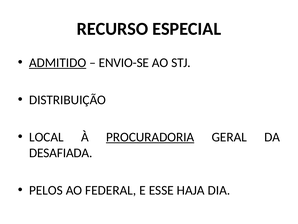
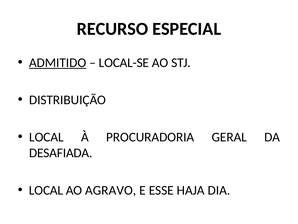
ENVIO-SE: ENVIO-SE -> LOCAL-SE (124, 63)
PROCURADORIA underline: present -> none (150, 137)
PELOS: PELOS -> LOCAL (46, 190)
FEDERAL: FEDERAL -> AGRAVO (111, 190)
